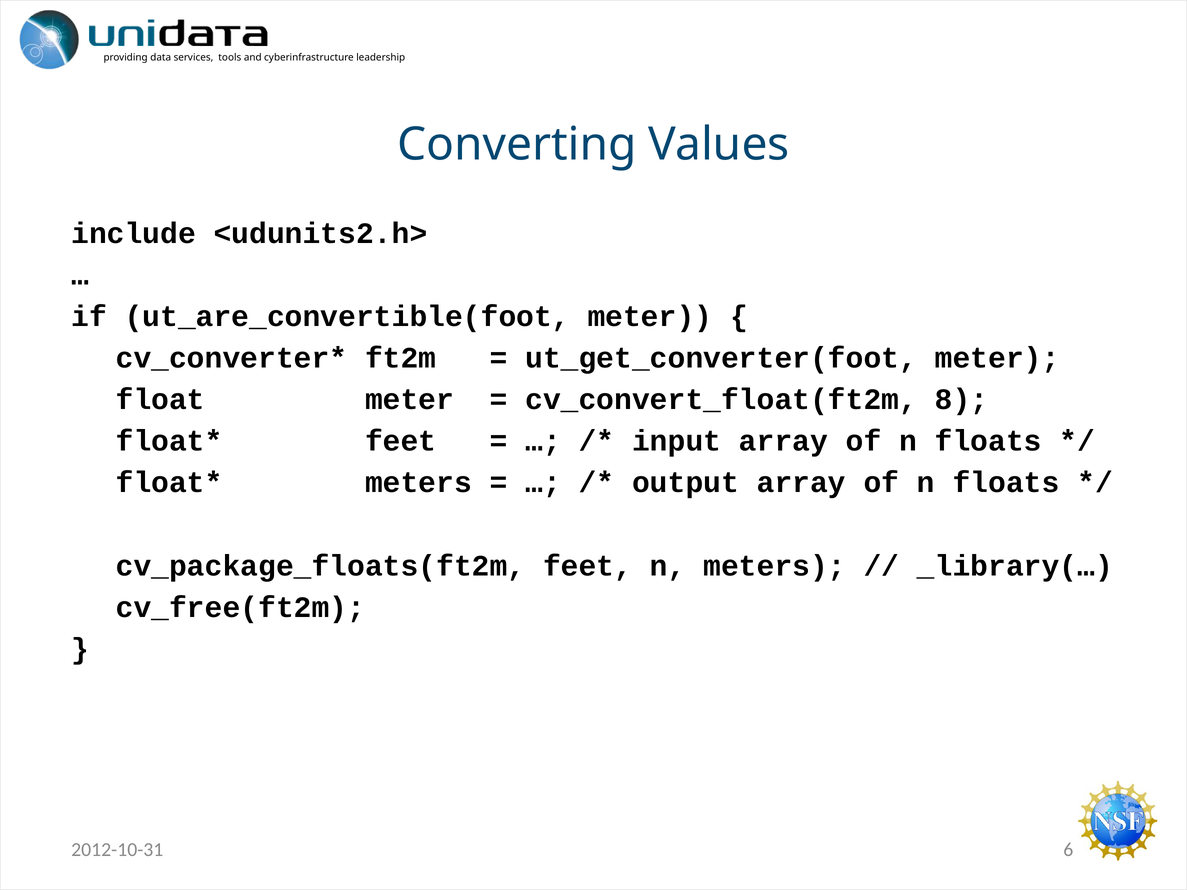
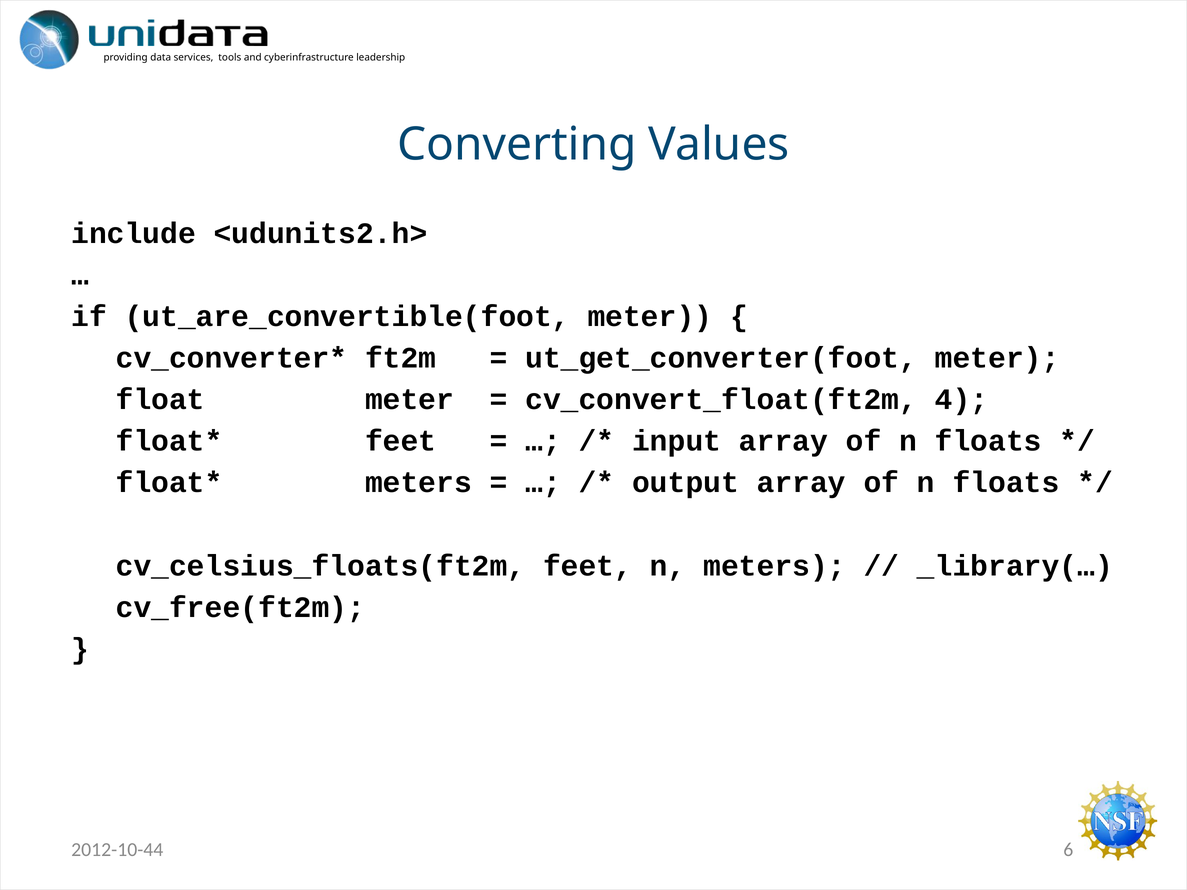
8: 8 -> 4 (961, 400)
cv_package_floats(ft2m: cv_package_floats(ft2m -> cv_celsius_floats(ft2m (321, 566)
2012-10-31: 2012-10-31 -> 2012-10-44 (117, 850)
